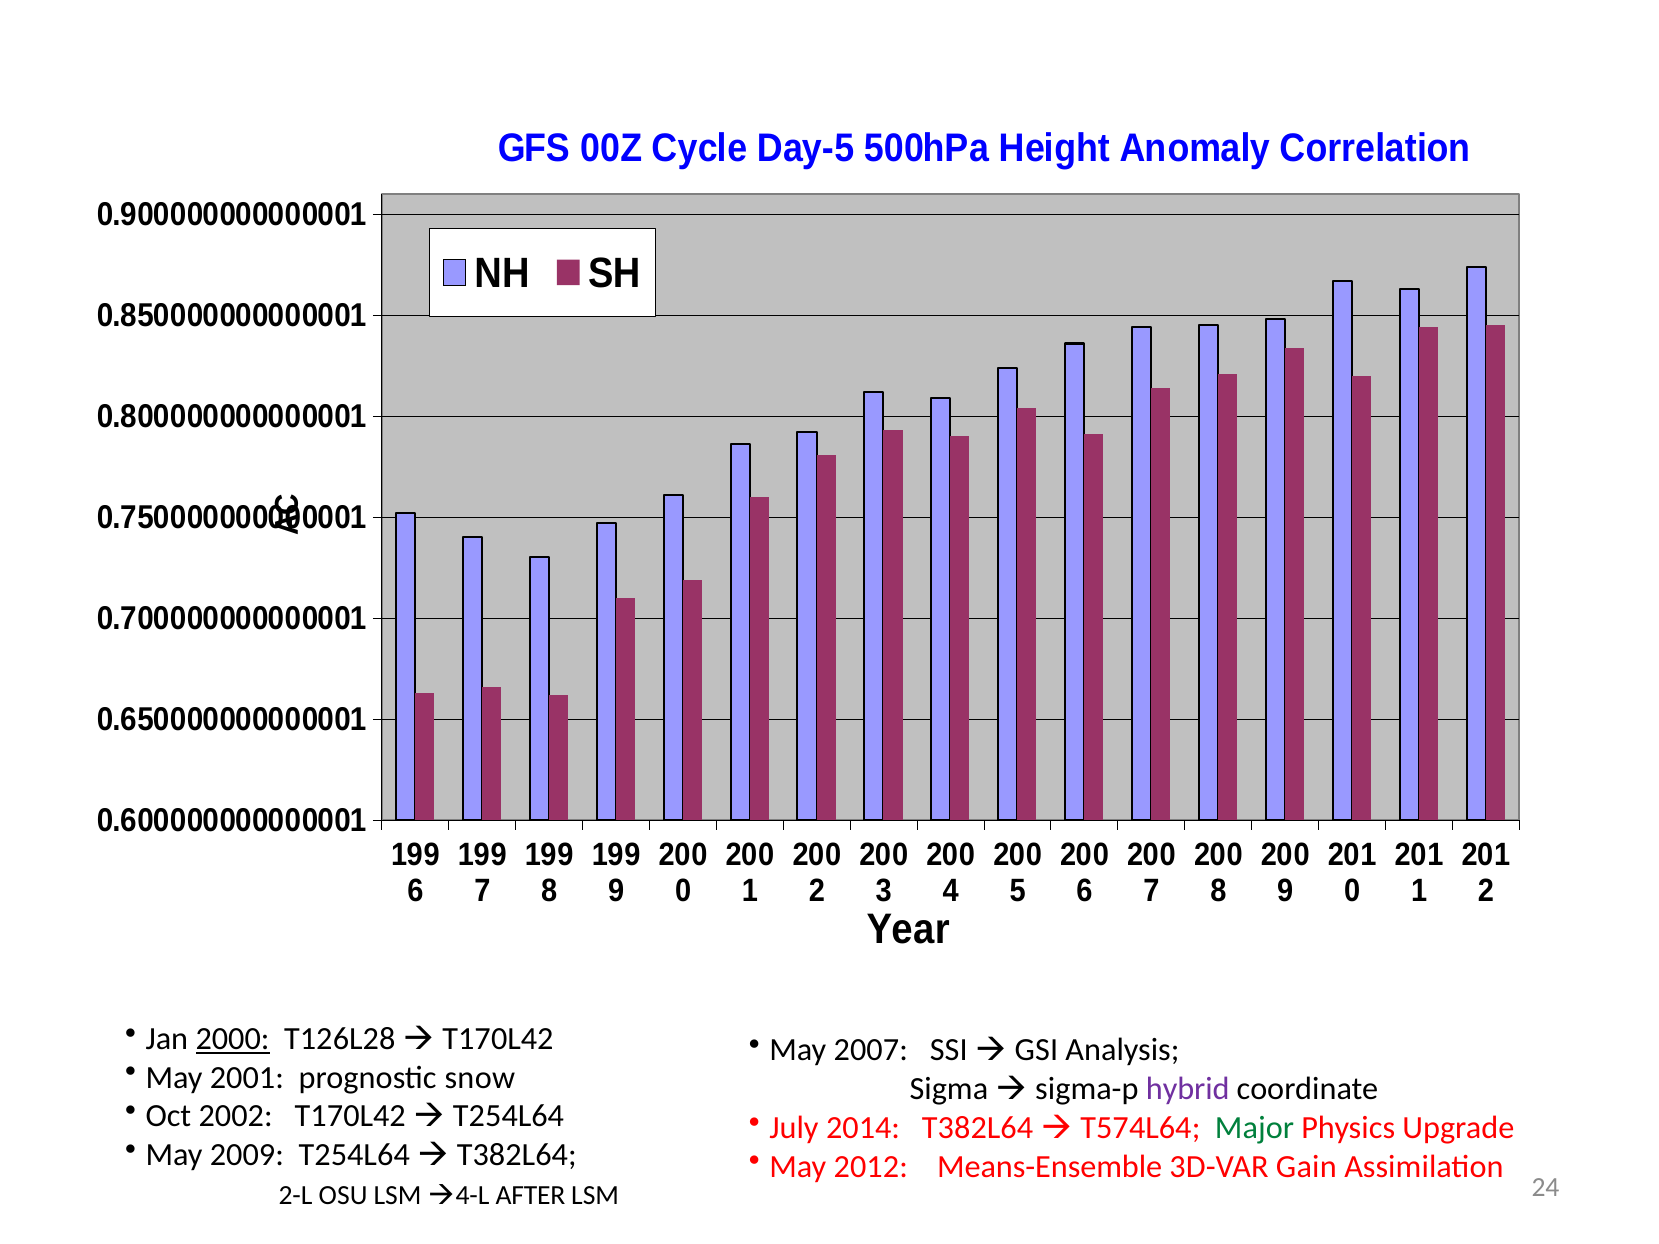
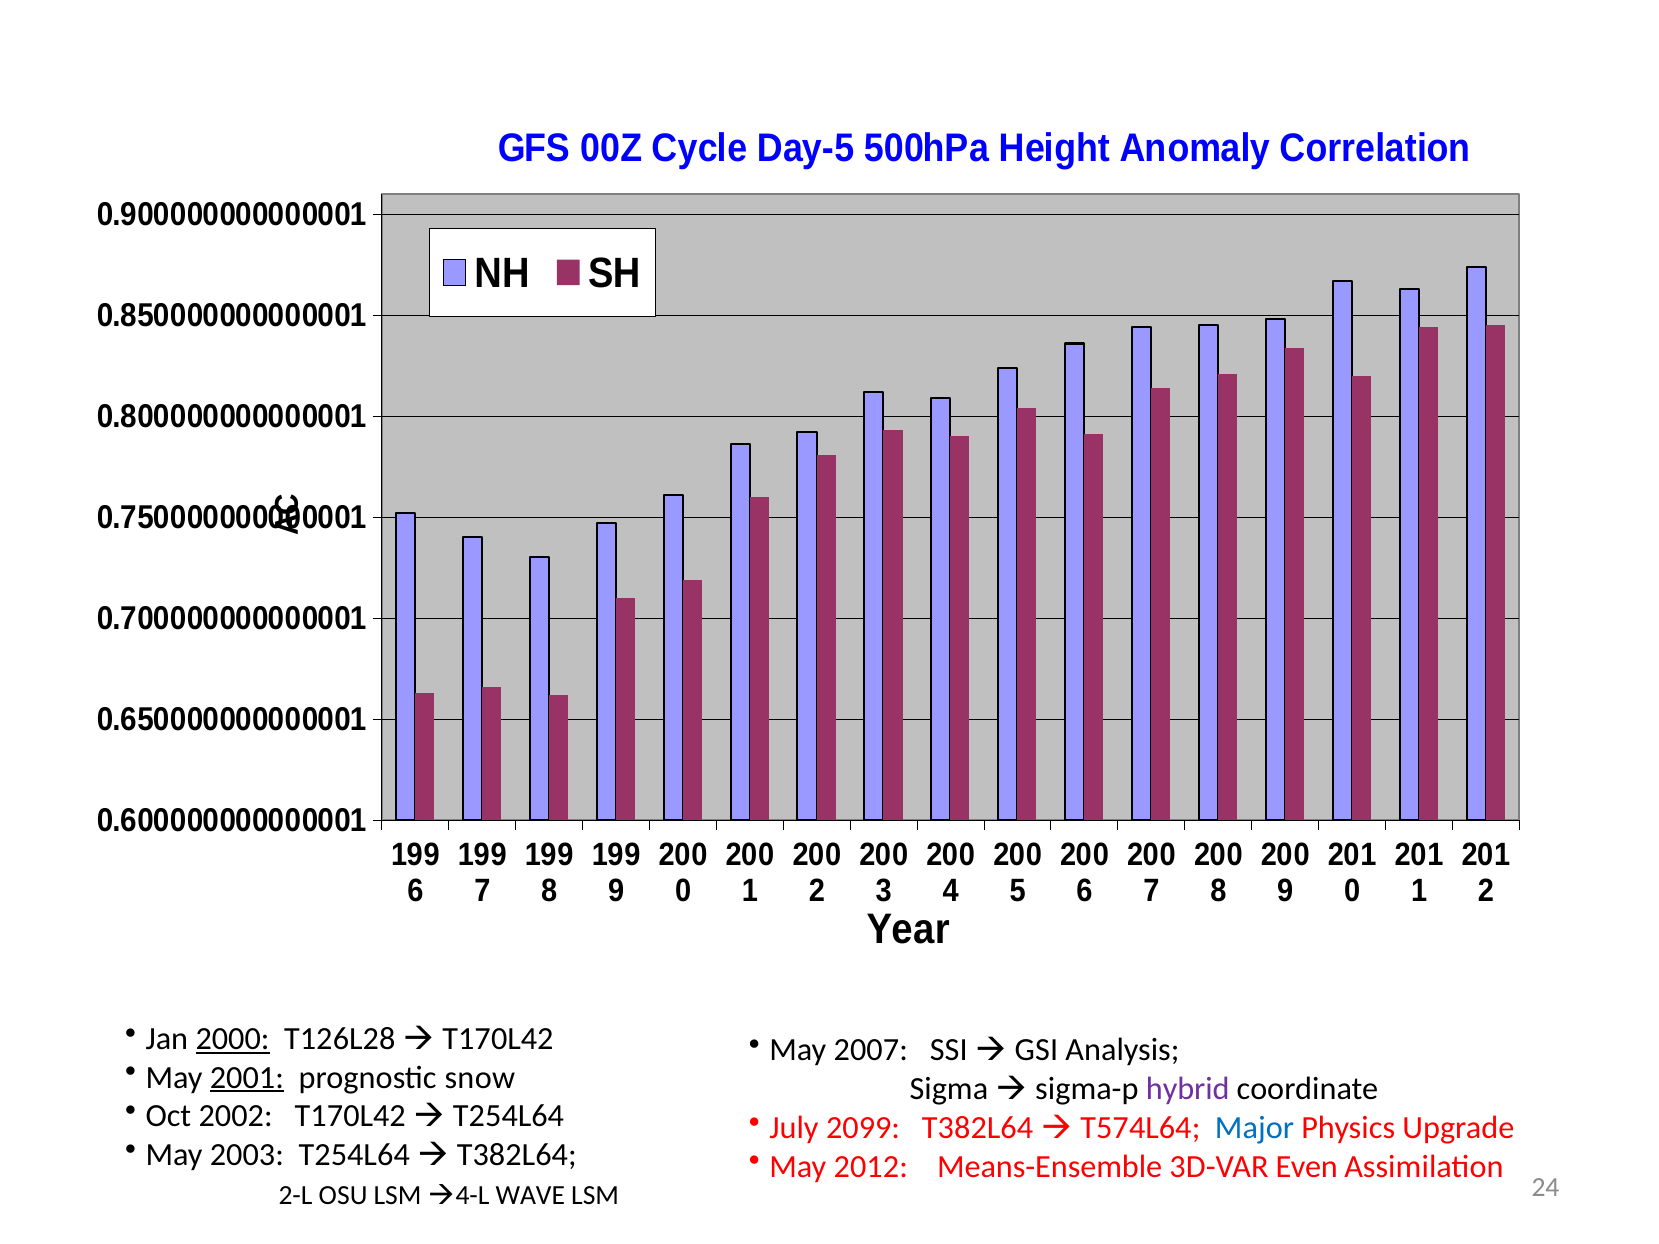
2001 underline: none -> present (247, 1078)
2014: 2014 -> 2099 (863, 1128)
Major colour: green -> blue (1255, 1128)
2009: 2009 -> 2003 (247, 1155)
Gain: Gain -> Even (1307, 1167)
AFTER: AFTER -> WAVE (530, 1195)
